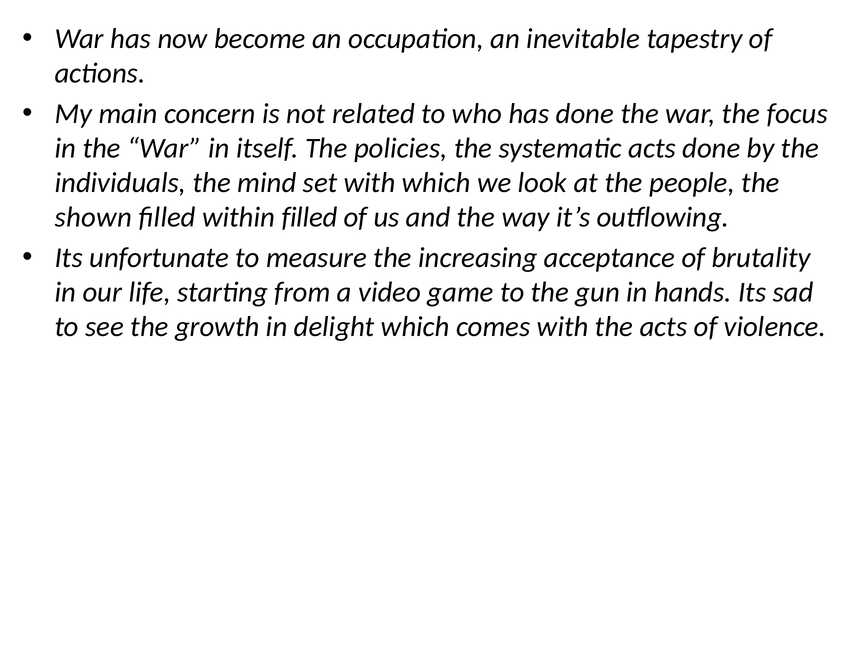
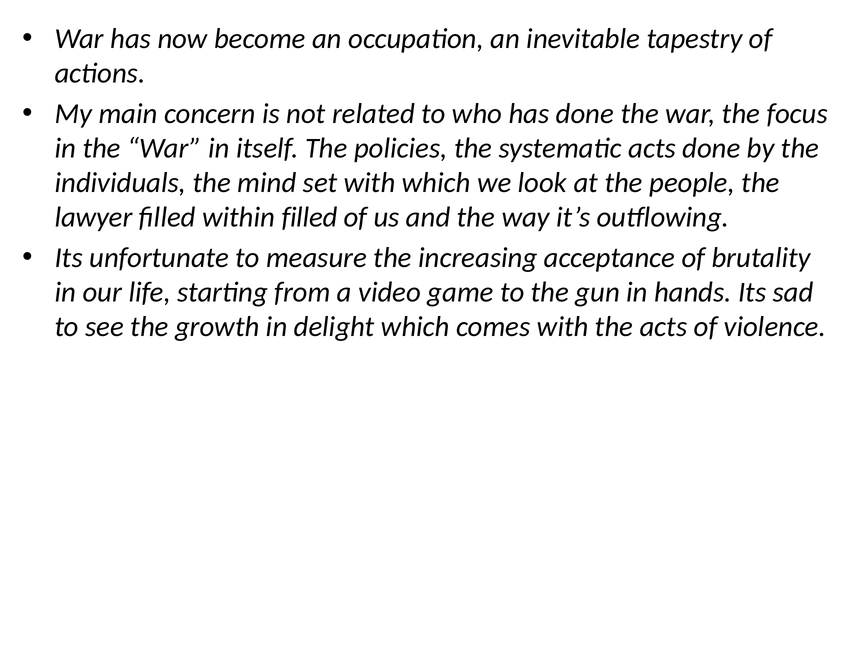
shown: shown -> lawyer (94, 217)
